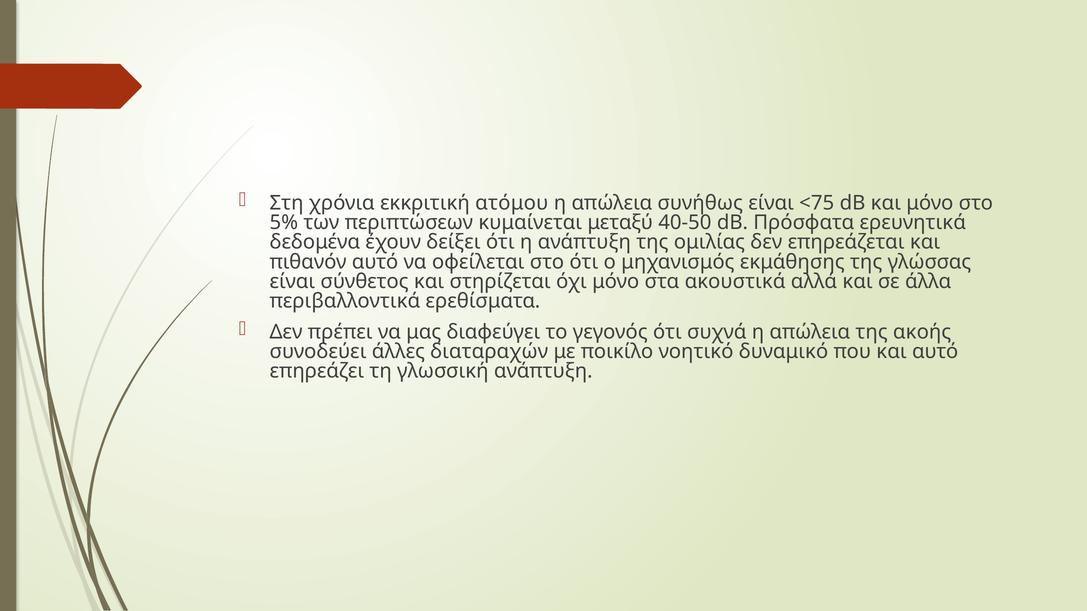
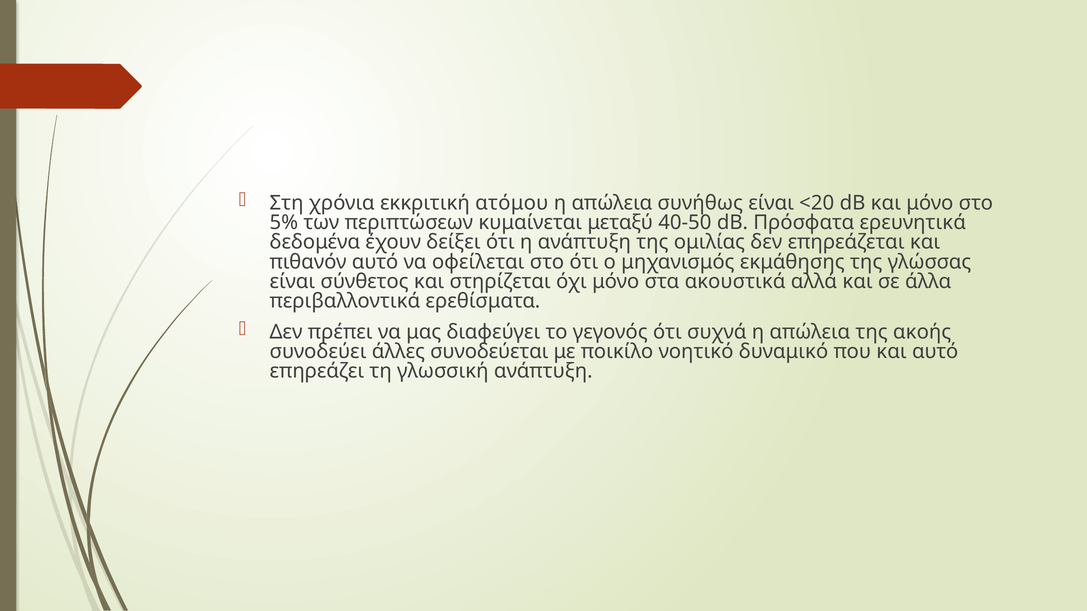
<75: <75 -> <20 (817, 203)
διαταραχών: διαταραχών -> συνοδεύεται (489, 352)
